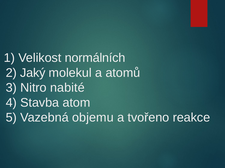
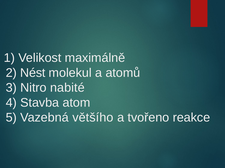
normálních: normálních -> maximálně (95, 58)
Jaký: Jaký -> Nést (33, 73)
objemu: objemu -> většího (93, 118)
